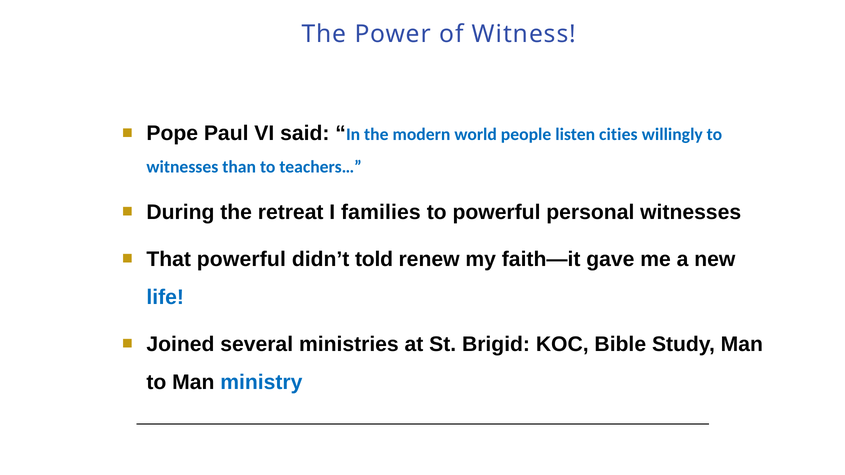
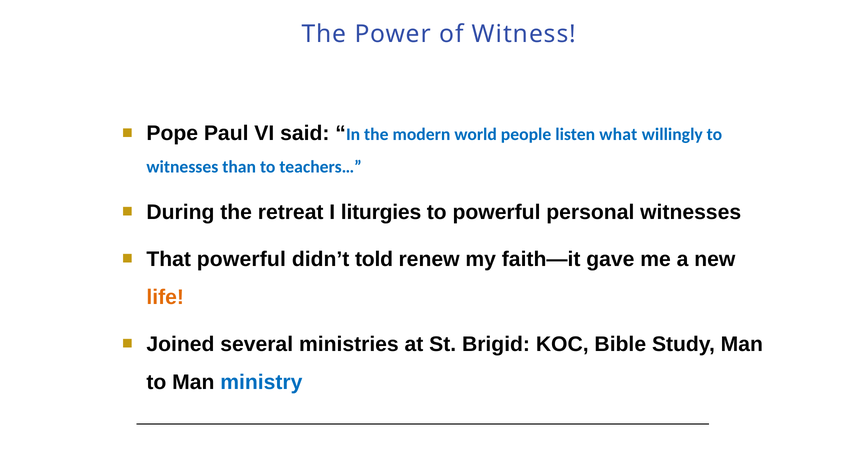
cities: cities -> what (618, 135)
families: families -> liturgies (381, 212)
life colour: blue -> orange (165, 297)
